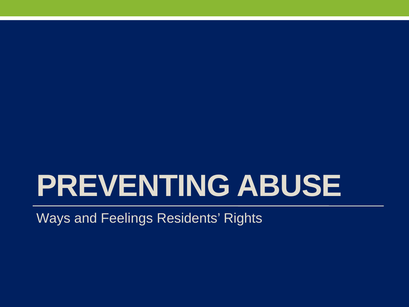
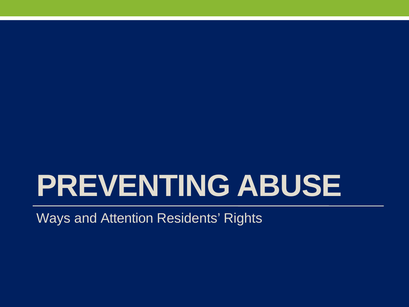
Feelings: Feelings -> Attention (127, 218)
